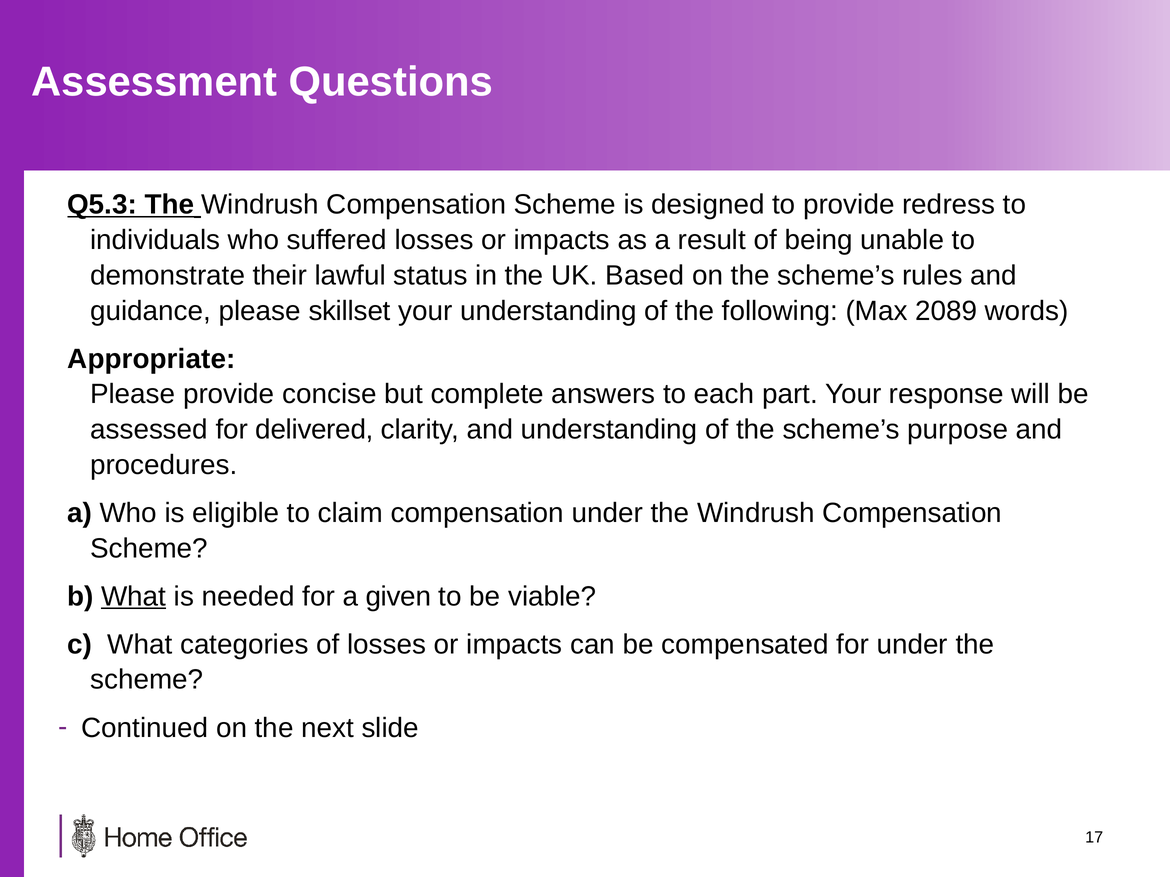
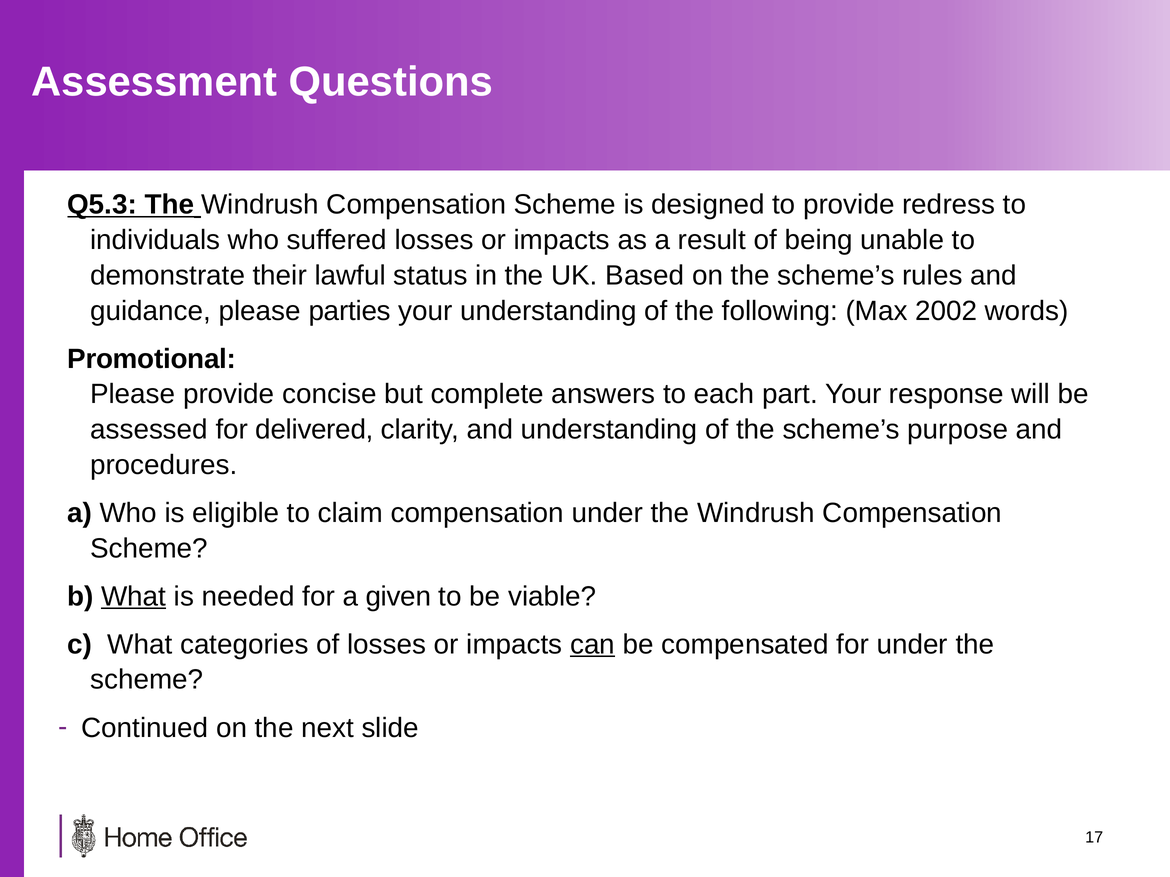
skillset: skillset -> parties (350, 311)
2089: 2089 -> 2002 (946, 311)
Appropriate: Appropriate -> Promotional (152, 359)
can underline: none -> present (593, 645)
